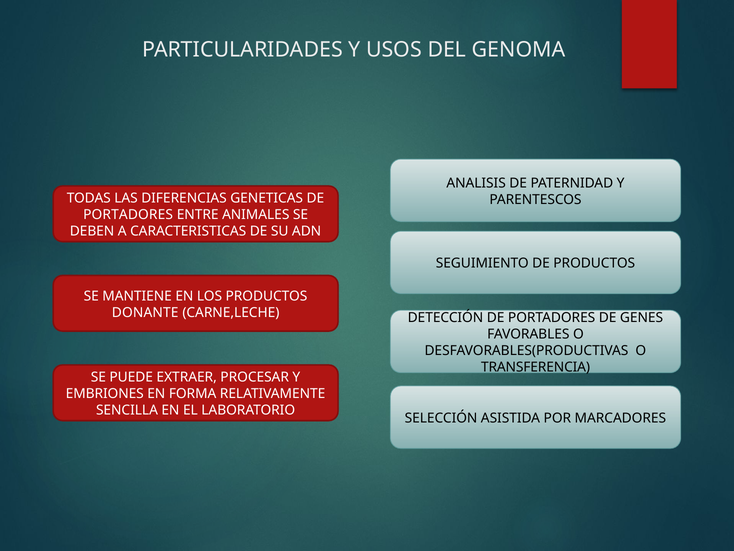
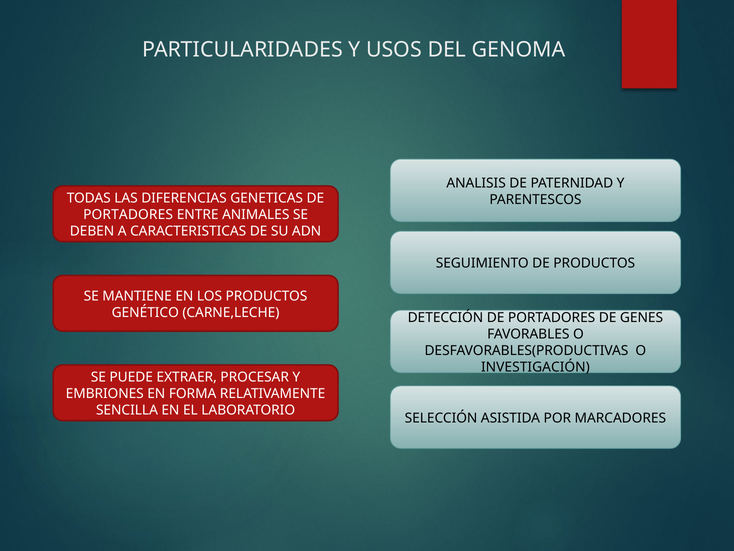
DONANTE: DONANTE -> GENÉTICO (145, 312)
TRANSFERENCIA: TRANSFERENCIA -> INVESTIGACIÓN (535, 367)
